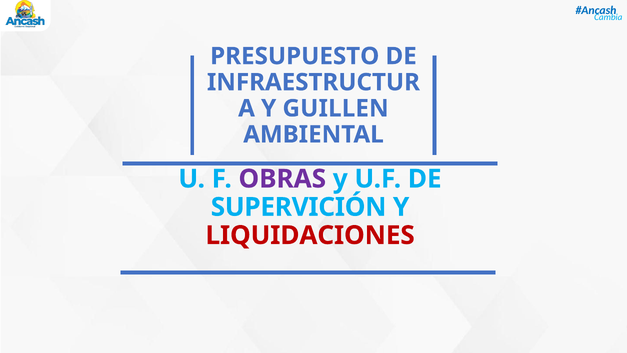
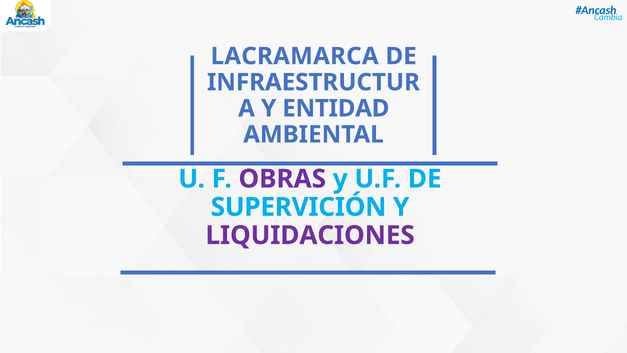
PRESUPUESTO: PRESUPUESTO -> LACRAMARCA (295, 56)
GUILLEN: GUILLEN -> ENTIDAD (336, 108)
LIQUIDACIONES colour: red -> purple (310, 235)
